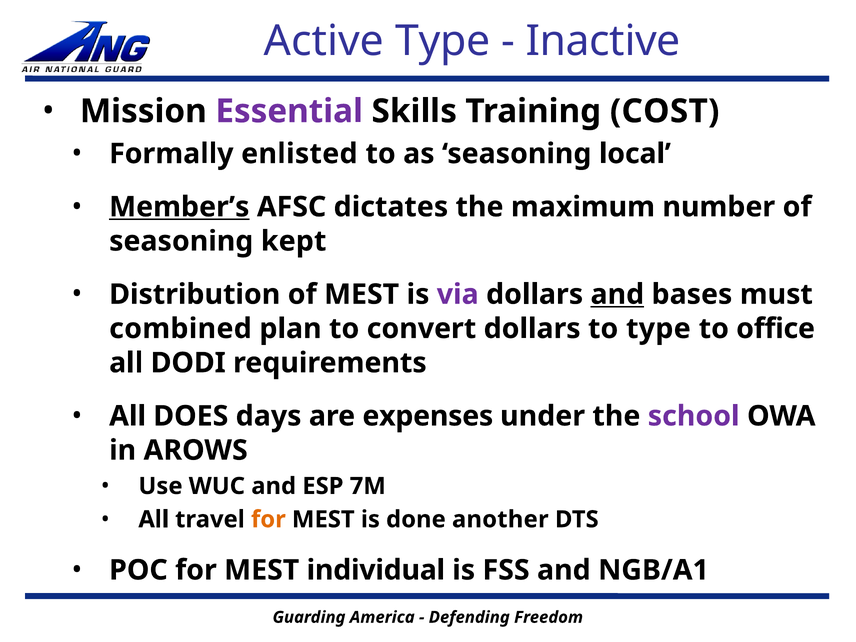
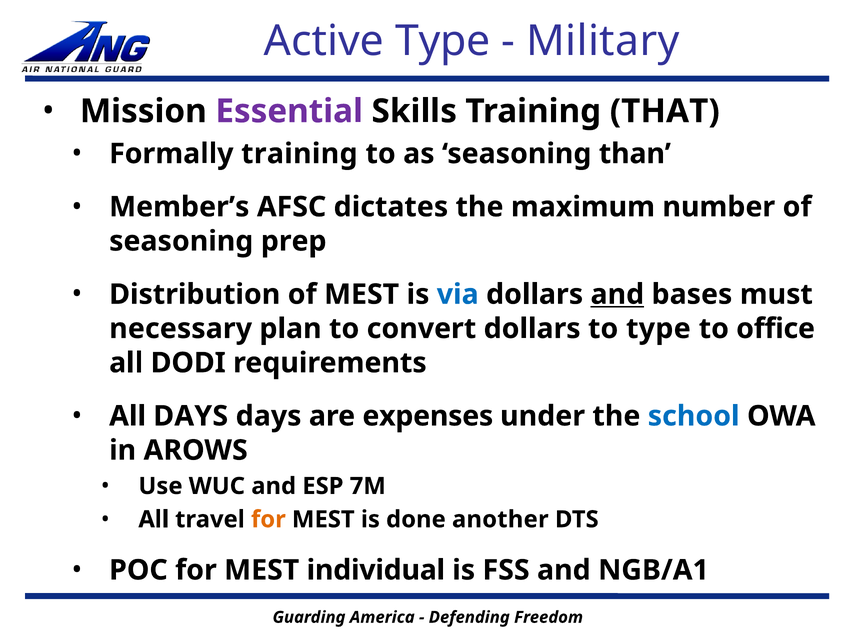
Inactive: Inactive -> Military (603, 41)
COST: COST -> THAT (665, 111)
Formally enlisted: enlisted -> training (299, 154)
local: local -> than (635, 154)
Member’s underline: present -> none (179, 207)
kept: kept -> prep (294, 241)
via colour: purple -> blue (458, 294)
combined: combined -> necessary (181, 329)
All DOES: DOES -> DAYS (191, 416)
school colour: purple -> blue (694, 416)
